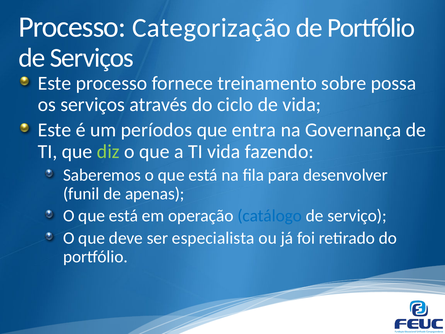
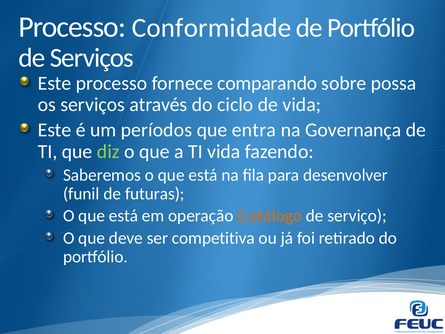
Categorização: Categorização -> Conformidade (212, 28)
treinamento: treinamento -> comparando (267, 83)
apenas: apenas -> futuras (155, 194)
catálogo colour: blue -> orange (270, 216)
especialista: especialista -> competitiva (213, 238)
